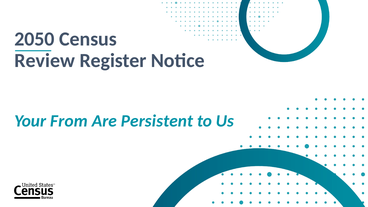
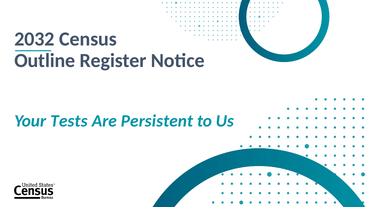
2050: 2050 -> 2032 (34, 39)
Review: Review -> Outline (45, 60)
From: From -> Tests (69, 121)
